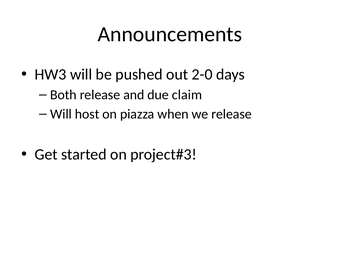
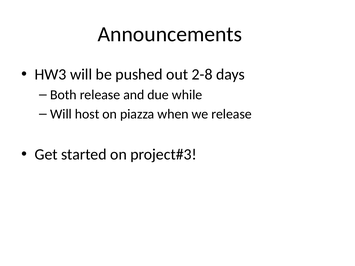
2-0: 2-0 -> 2-8 (202, 74)
claim: claim -> while (187, 95)
